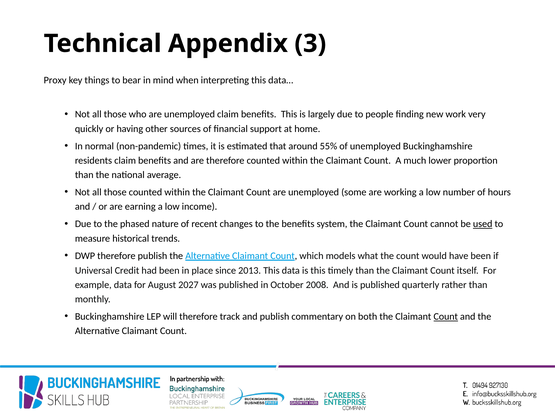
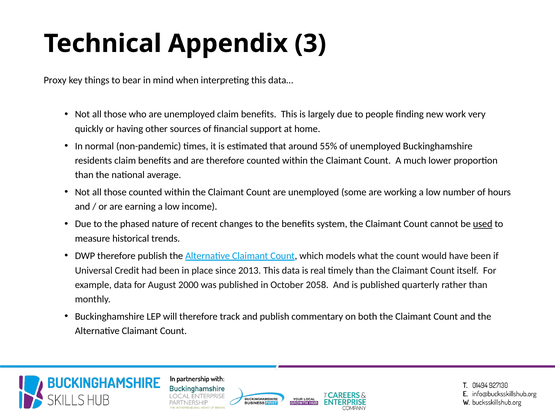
is this: this -> real (318, 271)
2027: 2027 -> 2000 (188, 285)
2008: 2008 -> 2058 (317, 285)
Count underline: present -> none (446, 317)
